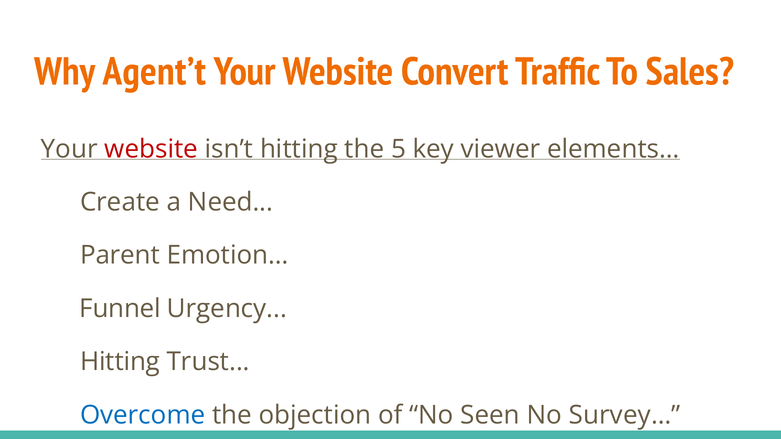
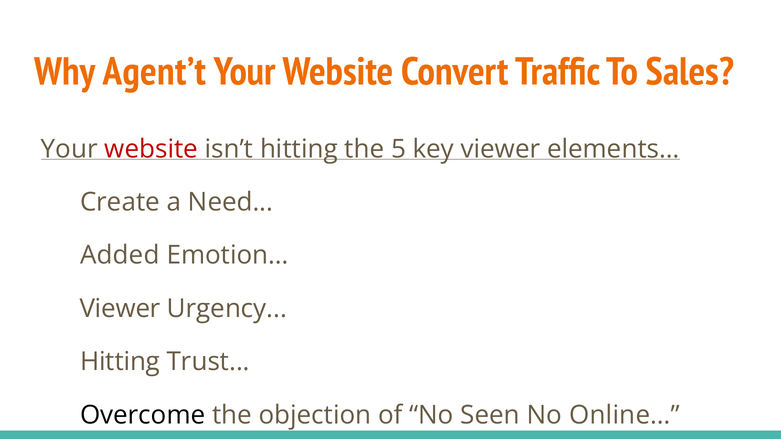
Parent: Parent -> Added (120, 256)
Funnel: Funnel -> Viewer (120, 309)
Overcome colour: blue -> black (143, 415)
Survey…: Survey… -> Online… (625, 415)
